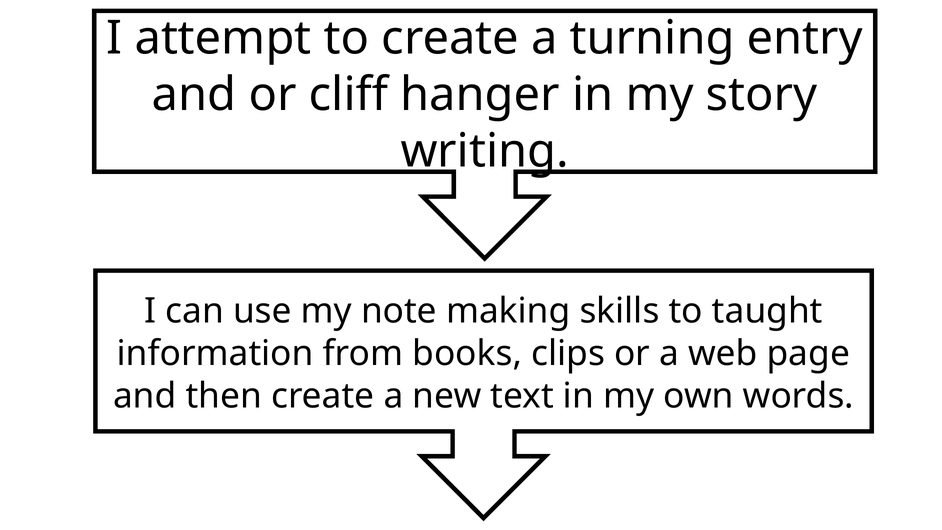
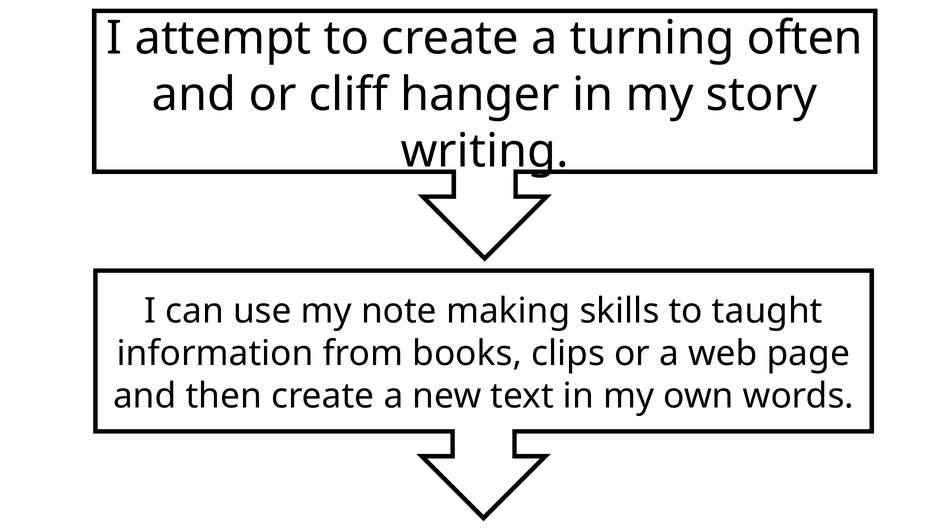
entry: entry -> often (805, 38)
